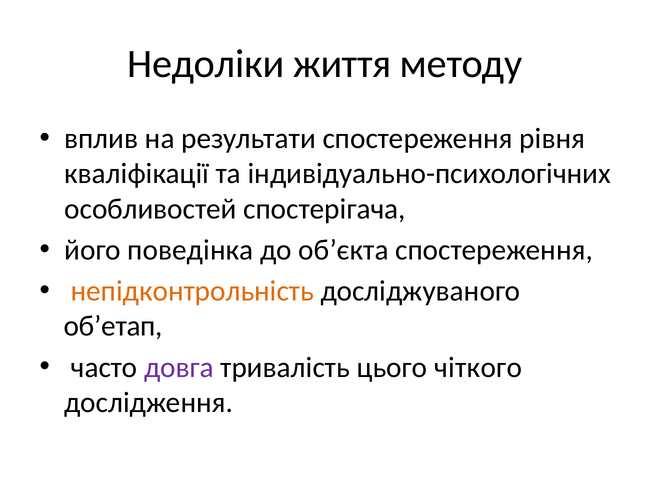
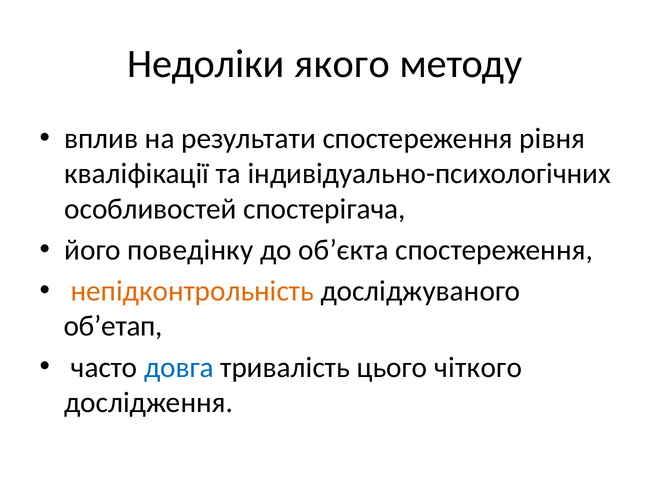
життя: життя -> якого (342, 64)
поведінка: поведінка -> поведінку (190, 250)
довга colour: purple -> blue (179, 367)
